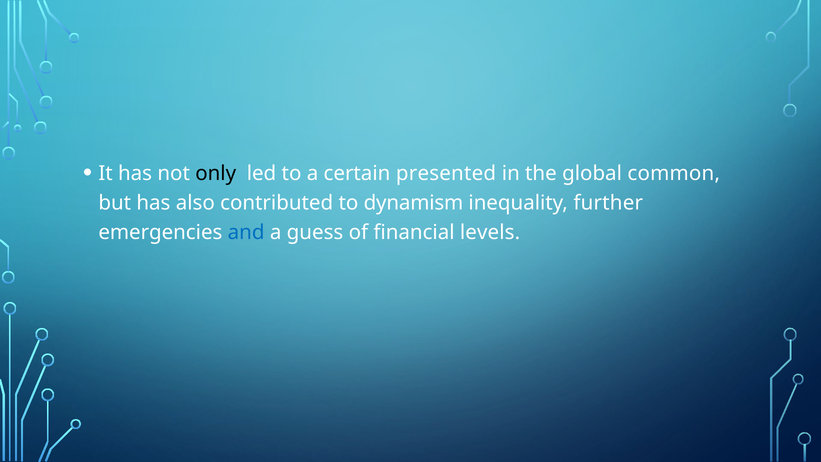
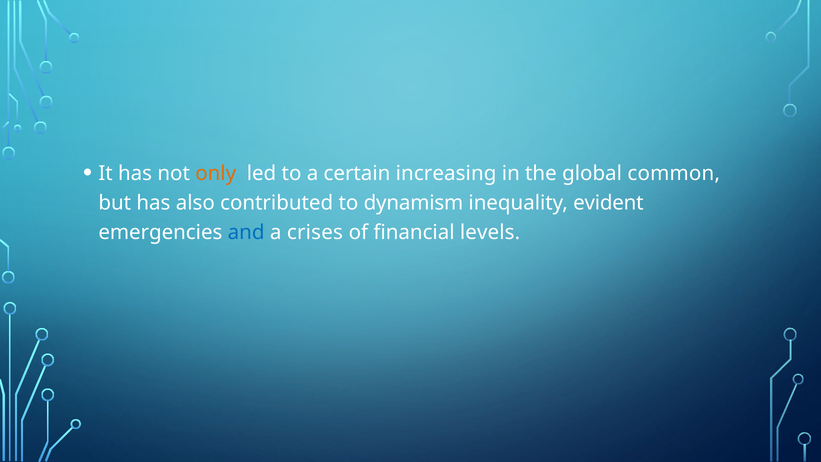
only colour: black -> orange (216, 173)
presented: presented -> increasing (446, 173)
further: further -> evident (608, 203)
guess: guess -> crises (315, 232)
